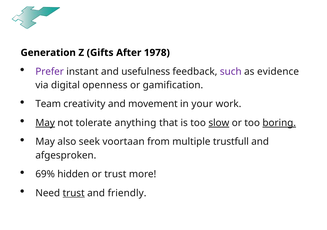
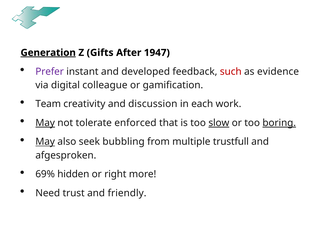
Generation underline: none -> present (48, 53)
1978: 1978 -> 1947 (157, 53)
usefulness: usefulness -> developed (146, 72)
such colour: purple -> red (231, 72)
openness: openness -> colleague (105, 85)
movement: movement -> discussion (153, 104)
your: your -> each (202, 104)
anything: anything -> enforced (135, 123)
May underline: none -> present (45, 142)
voortaan: voortaan -> bubbling (124, 142)
or trust: trust -> right (115, 175)
trust underline: present -> none (74, 193)
